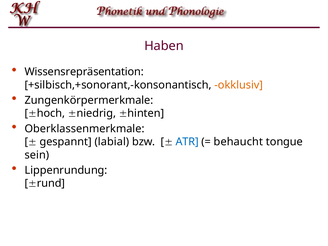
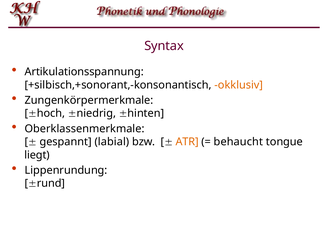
Haben: Haben -> Syntax (164, 46)
Wissensrepräsentation: Wissensrepräsentation -> Artikulationsspannung (84, 72)
ATR colour: blue -> orange (187, 142)
sein: sein -> liegt (37, 155)
